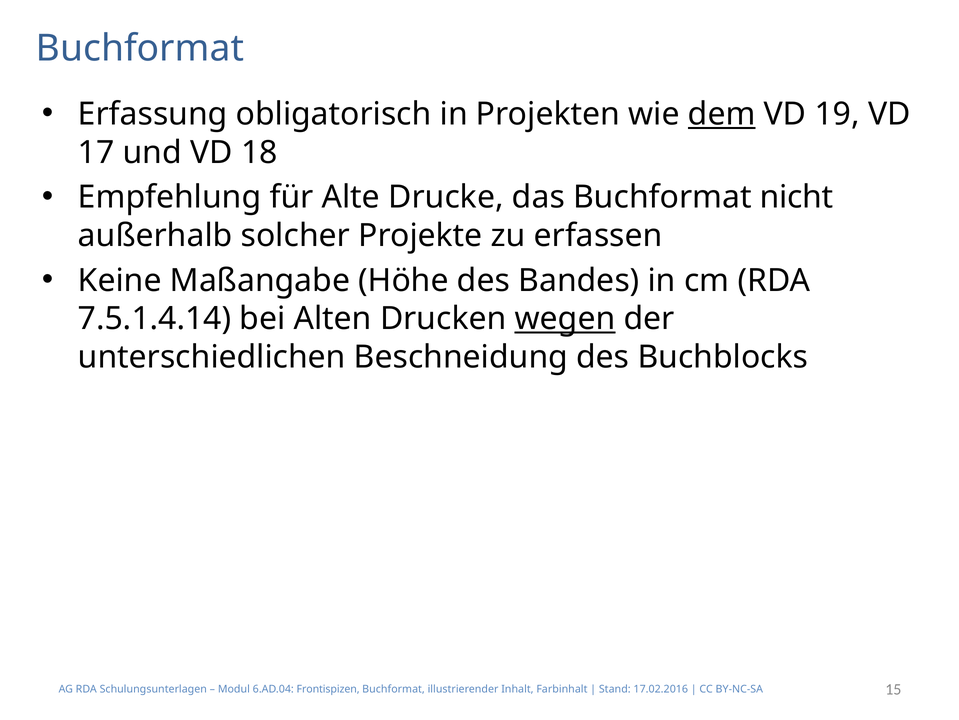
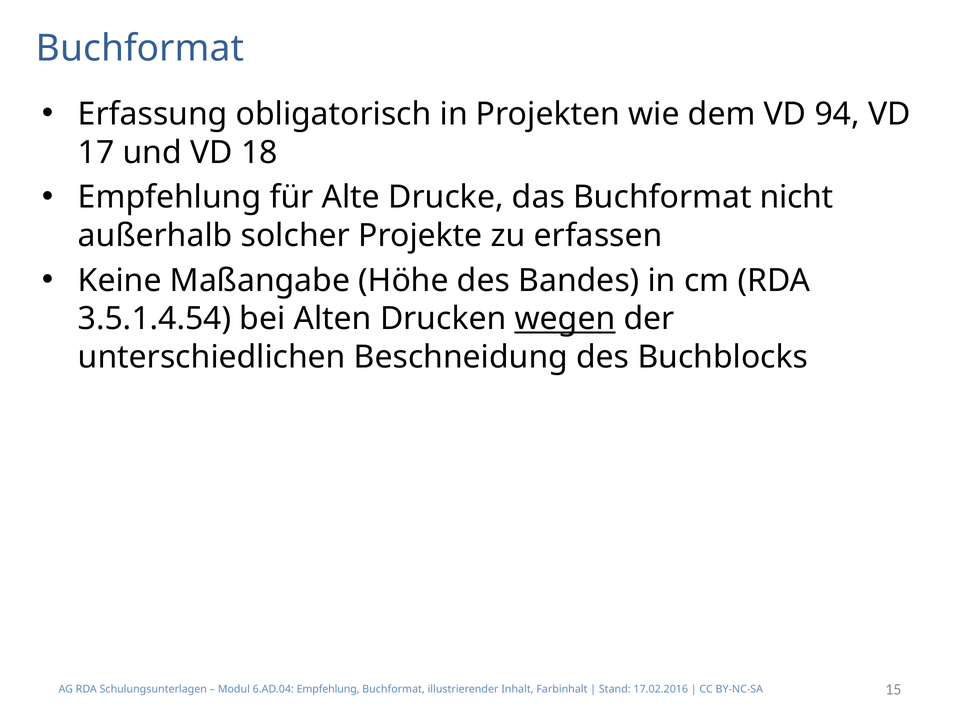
dem underline: present -> none (722, 114)
19: 19 -> 94 (837, 114)
7.5.1.4.14: 7.5.1.4.14 -> 3.5.1.4.54 (155, 319)
6.AD.04 Frontispizen: Frontispizen -> Empfehlung (328, 689)
